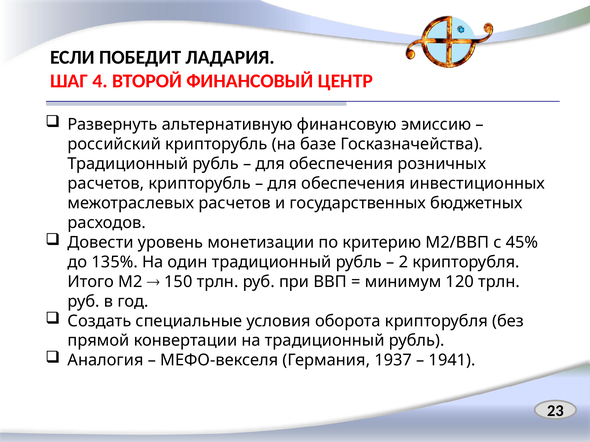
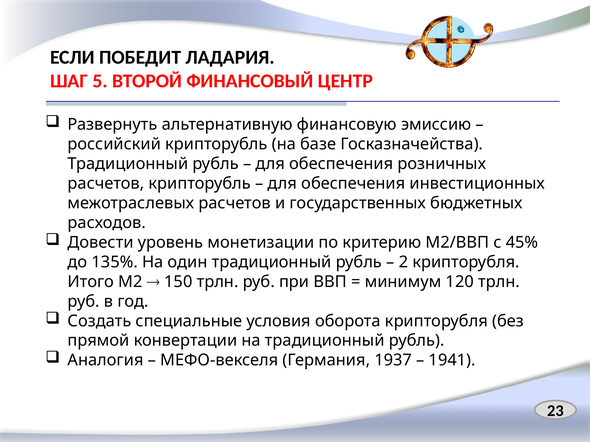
4: 4 -> 5 (100, 81)
